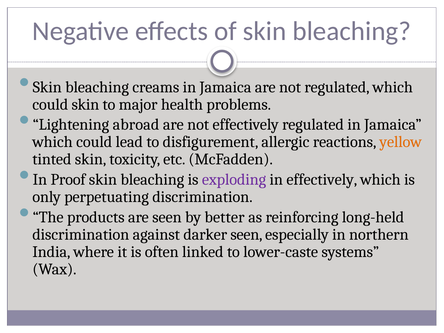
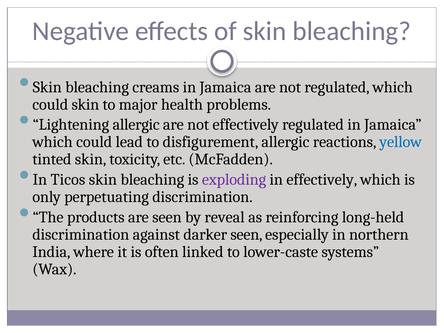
Lightening abroad: abroad -> allergic (136, 125)
yellow colour: orange -> blue (401, 142)
Proof: Proof -> Ticos (68, 180)
better: better -> reveal (225, 217)
